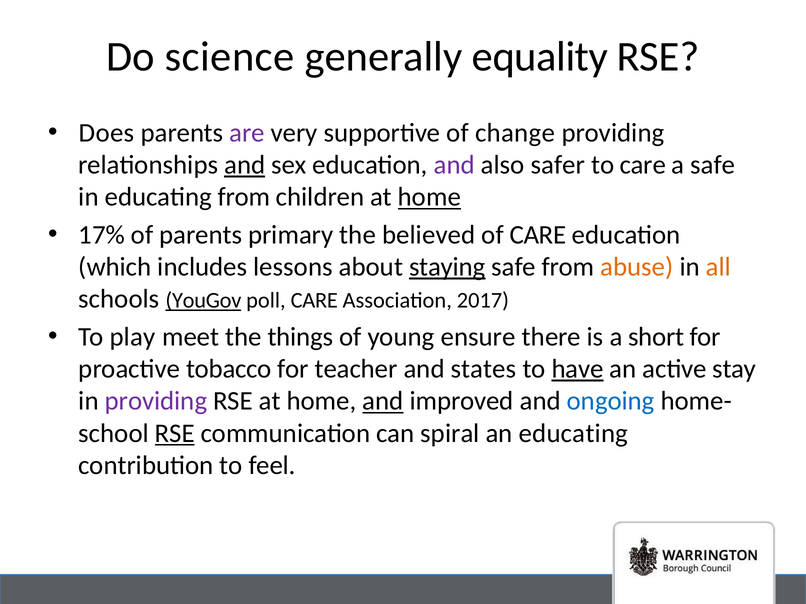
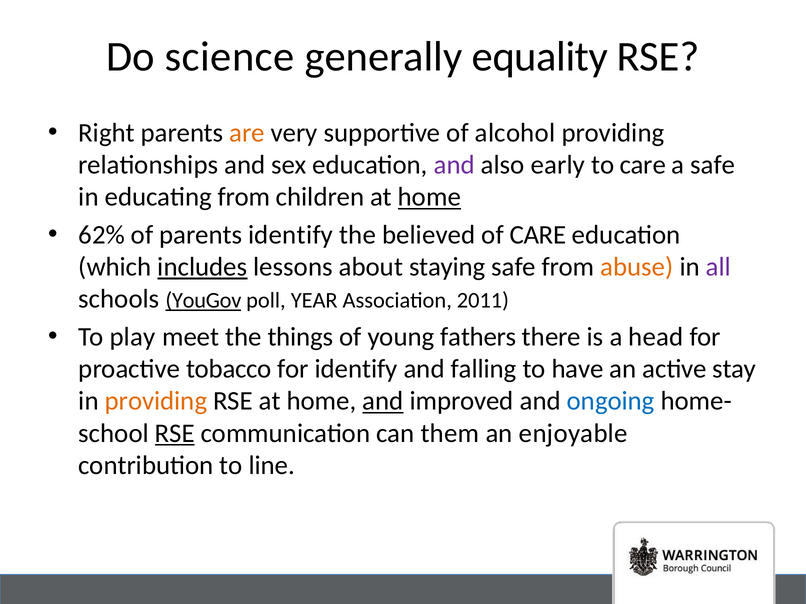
Does: Does -> Right (107, 133)
are colour: purple -> orange (247, 133)
change: change -> alcohol (515, 133)
and underline: present -> none (245, 165)
safer: safer -> early (558, 165)
17%: 17% -> 62% (102, 235)
parents primary: primary -> identify (291, 235)
includes underline: none -> present (202, 267)
staying underline: present -> none (447, 267)
all colour: orange -> purple (718, 267)
poll CARE: CARE -> YEAR (314, 301)
2017: 2017 -> 2011 (483, 301)
ensure: ensure -> fathers (478, 337)
short: short -> head (656, 337)
for teacher: teacher -> identify (356, 369)
states: states -> falling (484, 369)
have underline: present -> none (577, 369)
providing colour: purple -> orange (156, 401)
spiral: spiral -> them (450, 434)
an educating: educating -> enjoyable (573, 434)
feel: feel -> line (272, 466)
